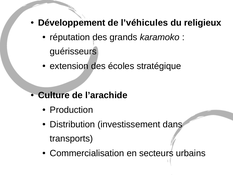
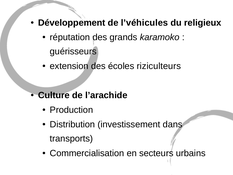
stratégique: stratégique -> riziculteurs (159, 66)
